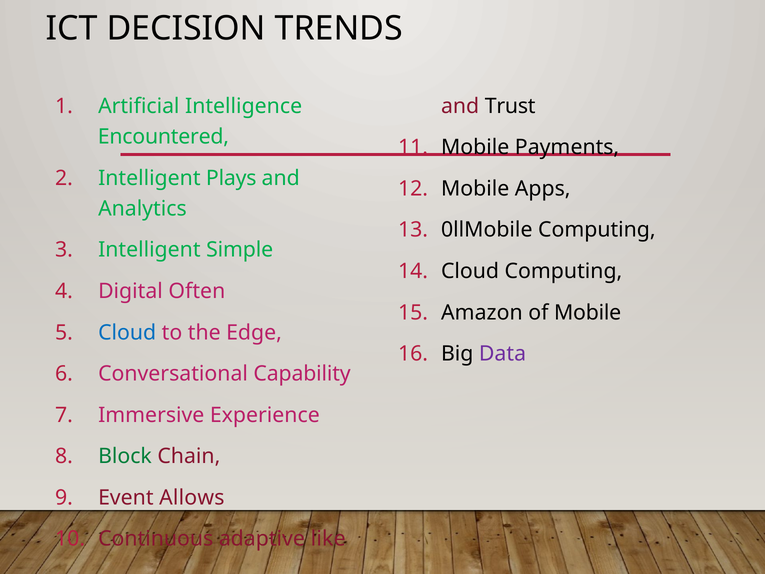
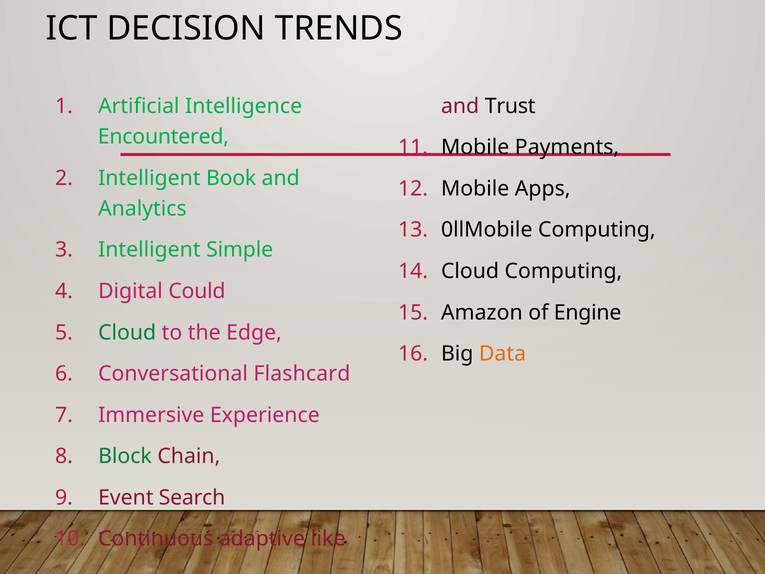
Plays: Plays -> Book (231, 178)
Often: Often -> Could (197, 291)
of Mobile: Mobile -> Engine (588, 312)
Cloud colour: blue -> green (127, 332)
Data colour: purple -> orange (503, 354)
Capability: Capability -> Flashcard (302, 374)
Allows: Allows -> Search (192, 497)
